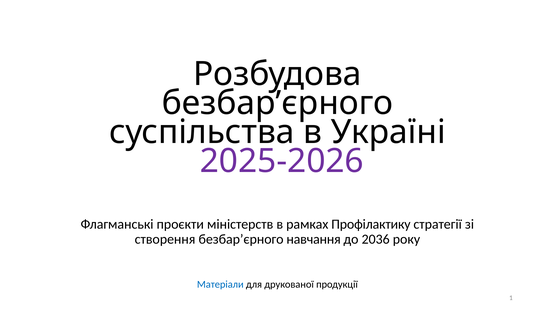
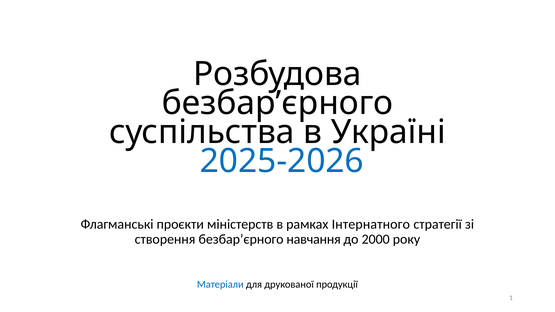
2025-2026 colour: purple -> blue (282, 161)
Профілактику: Профілактику -> Інтернатного (371, 224)
2036: 2036 -> 2000 (376, 239)
